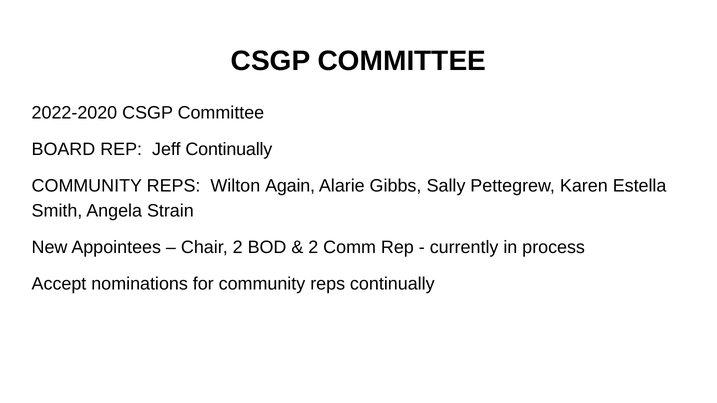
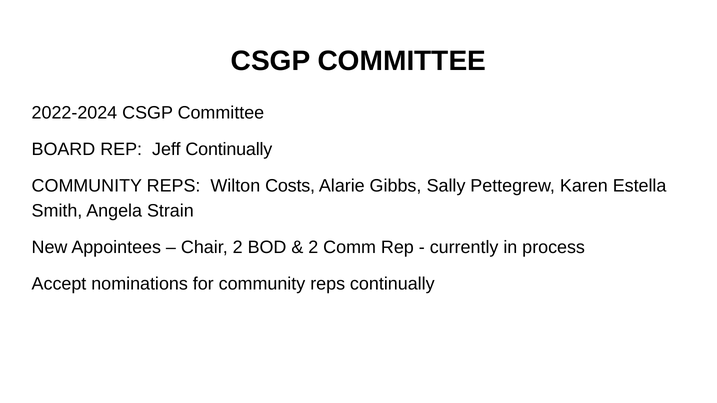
2022-2020: 2022-2020 -> 2022-2024 (74, 113)
Again: Again -> Costs (290, 186)
